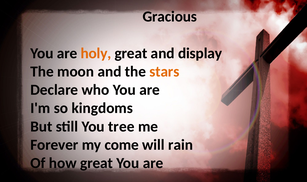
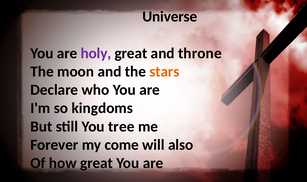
Gracious: Gracious -> Universe (170, 17)
holy colour: orange -> purple (96, 53)
display: display -> throne (200, 53)
rain: rain -> also (181, 145)
